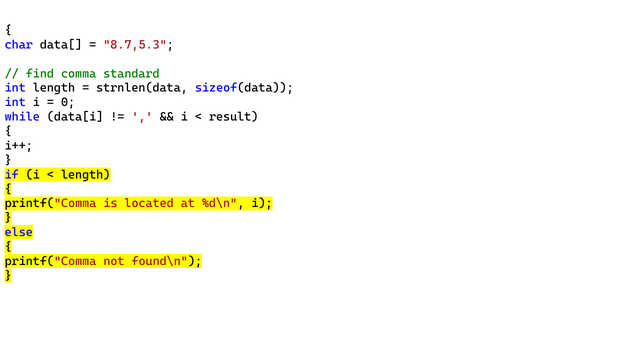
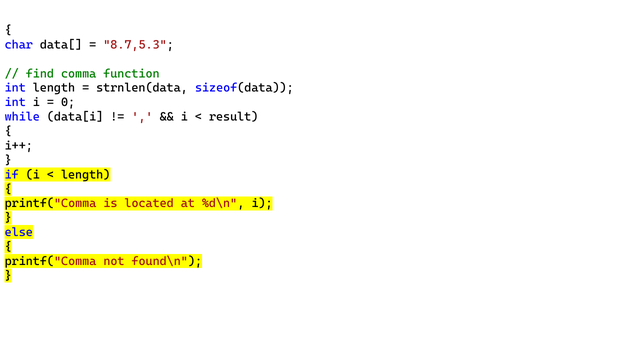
standard: standard -> function (131, 74)
